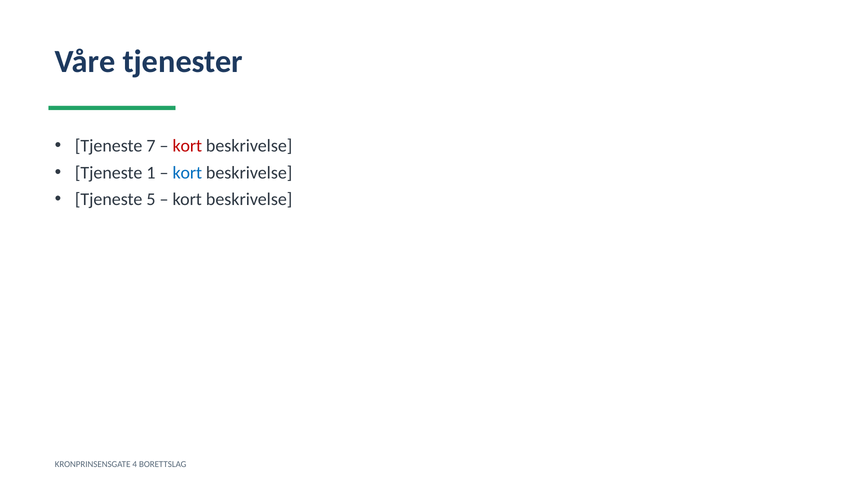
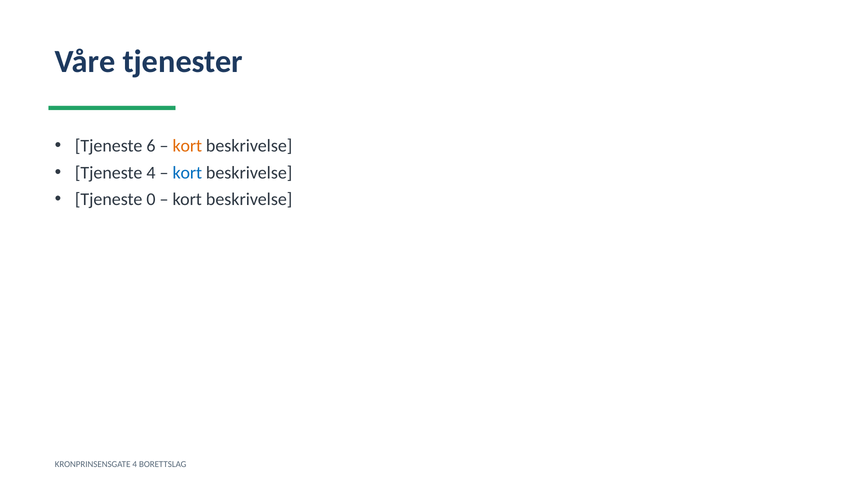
7: 7 -> 6 (151, 146)
kort colour: red -> orange (187, 146)
Tjeneste 1: 1 -> 4 (151, 173)
5: 5 -> 0 (151, 200)
